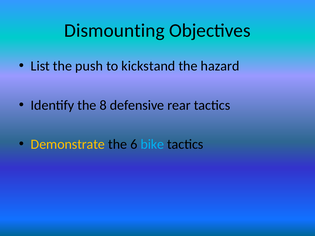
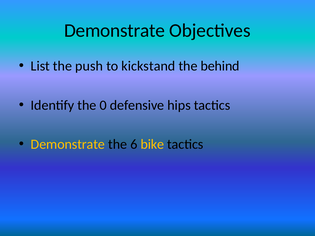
Dismounting: Dismounting -> Demonstrate (115, 30)
hazard: hazard -> behind (220, 66)
8: 8 -> 0 (103, 105)
rear: rear -> hips (179, 105)
bike colour: light blue -> yellow (152, 145)
